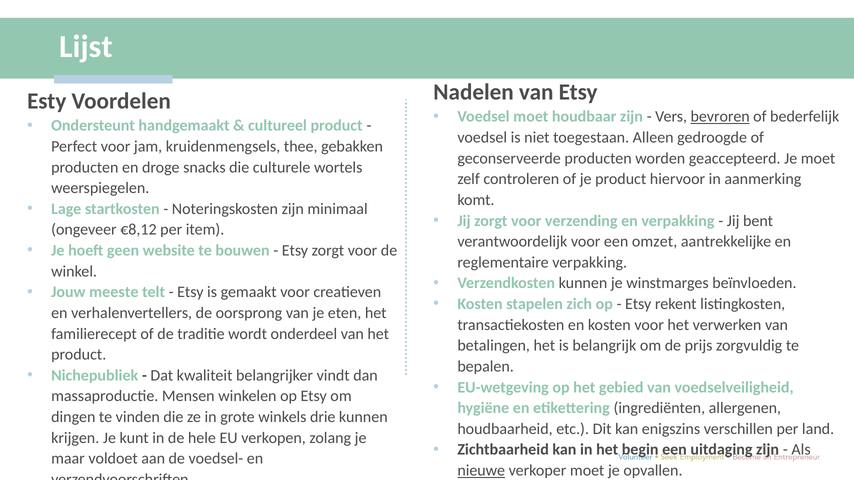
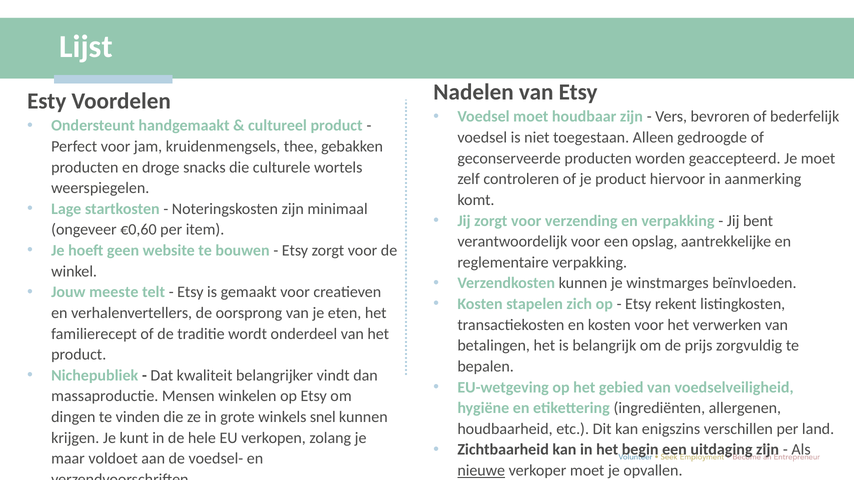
bevroren underline: present -> none (720, 117)
€8,12: €8,12 -> €0,60 (138, 230)
omzet: omzet -> opslag (655, 242)
drie: drie -> snel (323, 417)
